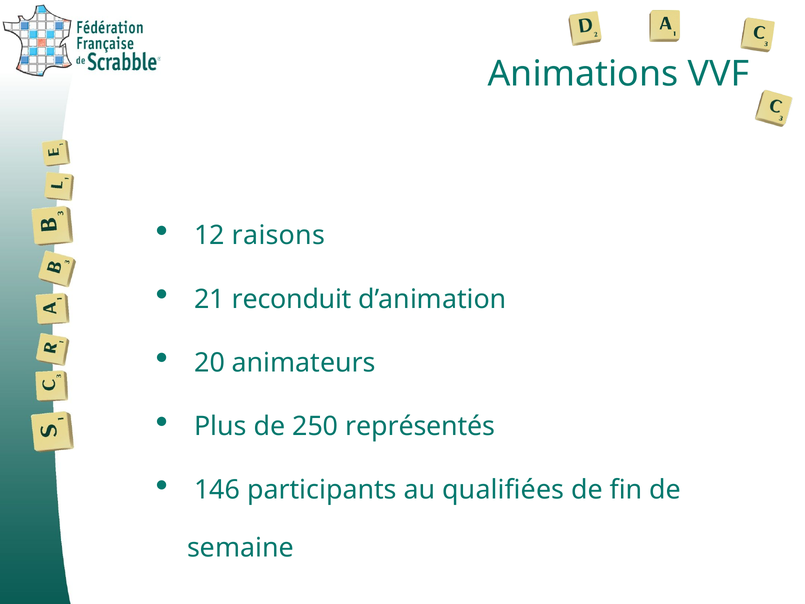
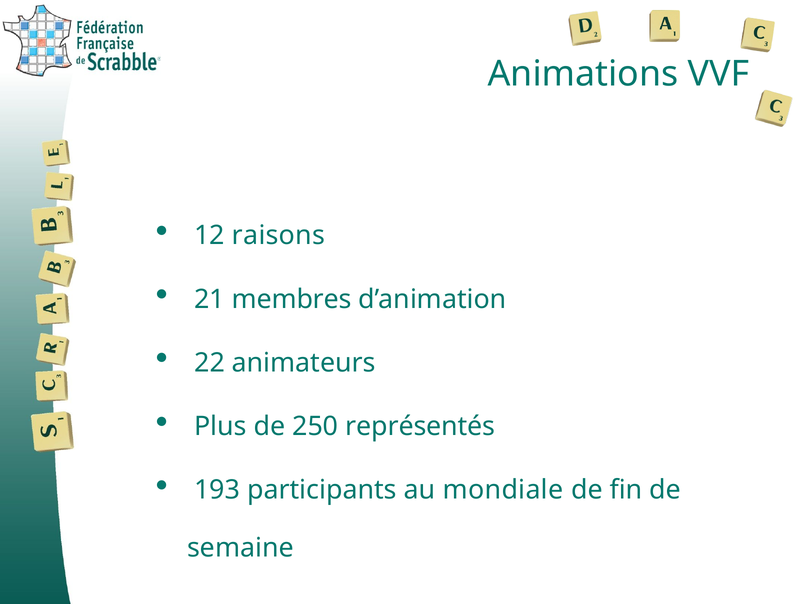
reconduit: reconduit -> membres (292, 299)
20: 20 -> 22 (210, 363)
146: 146 -> 193 (217, 490)
qualifiées: qualifiées -> mondiale (503, 490)
